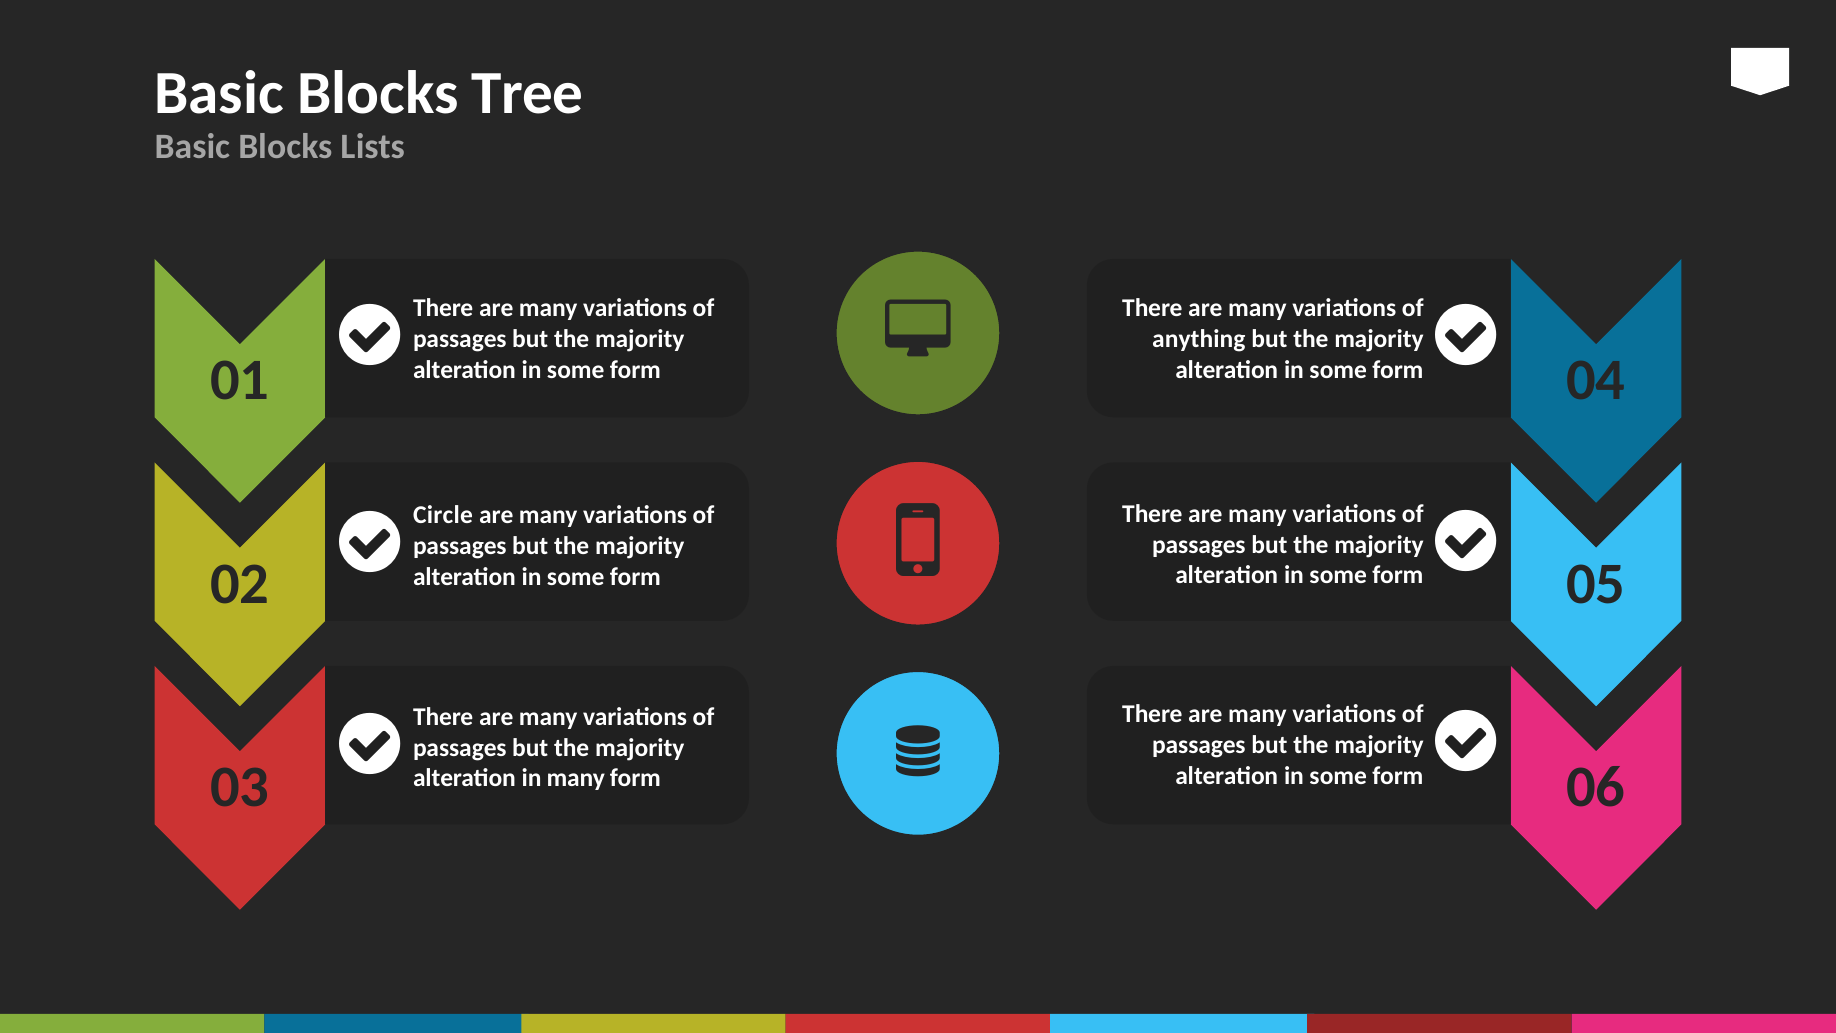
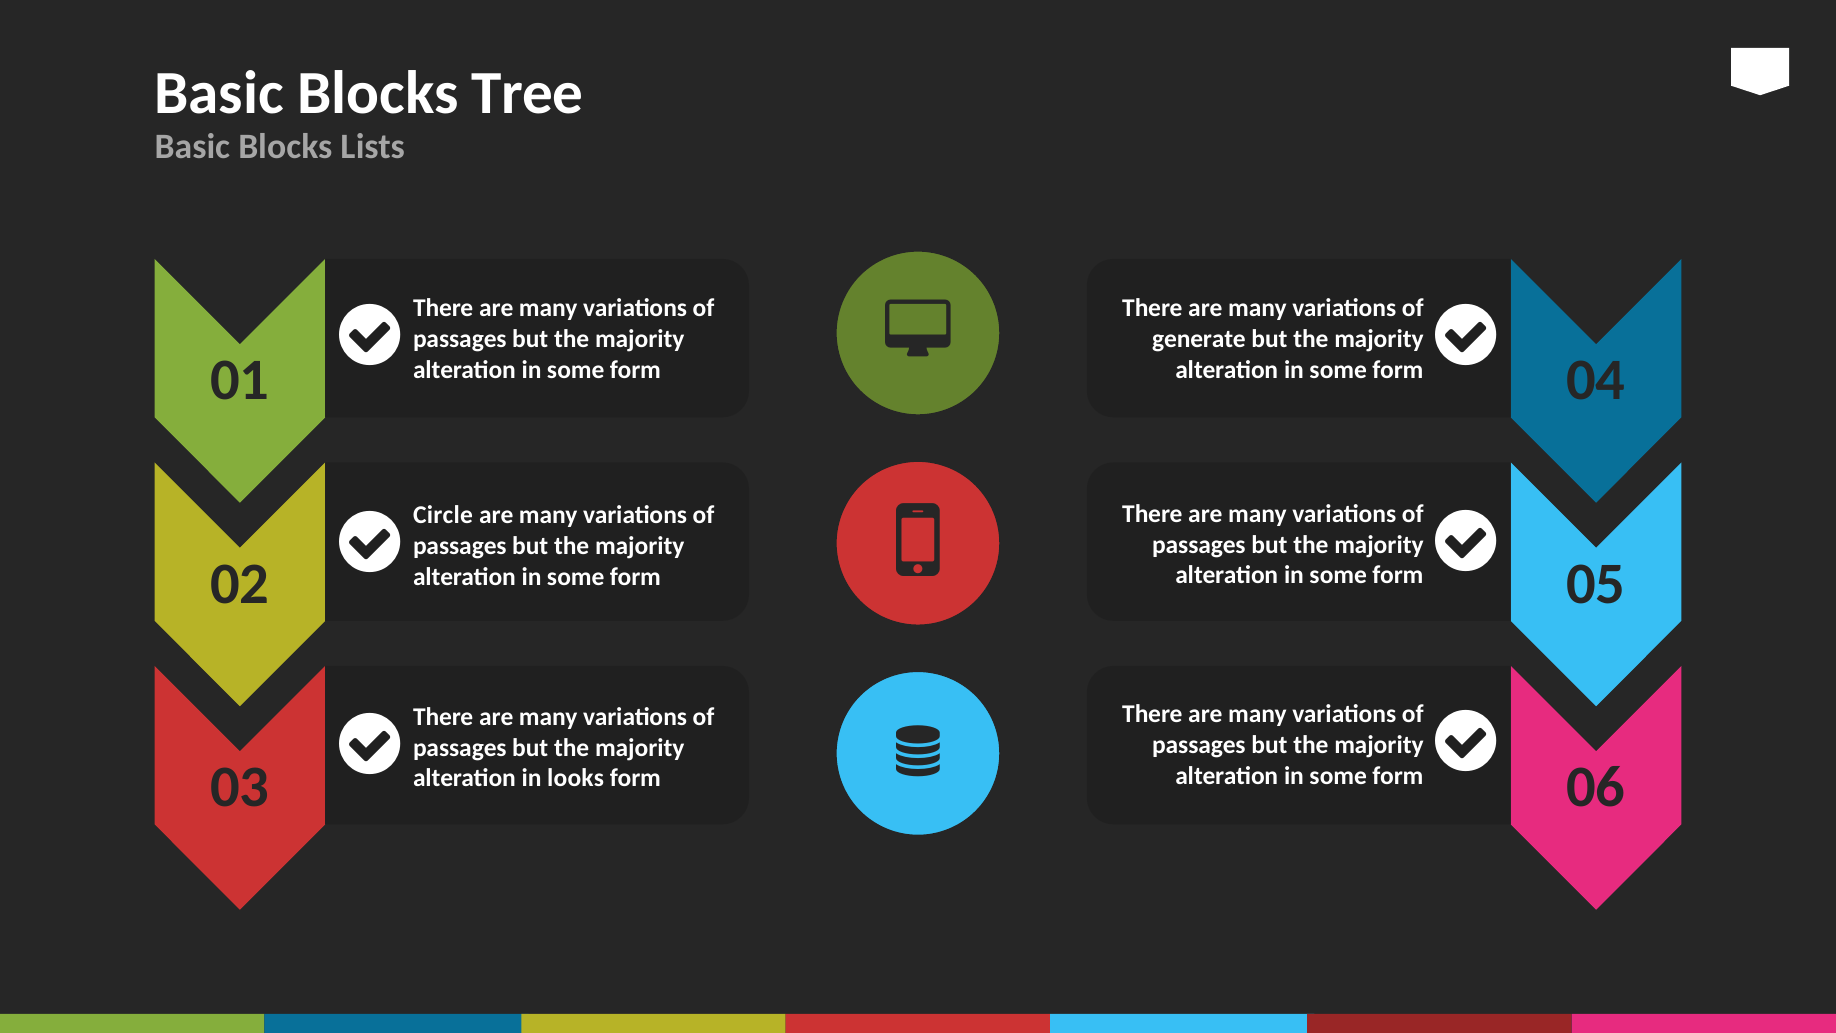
anything: anything -> generate (1199, 339)
in many: many -> looks (576, 778)
